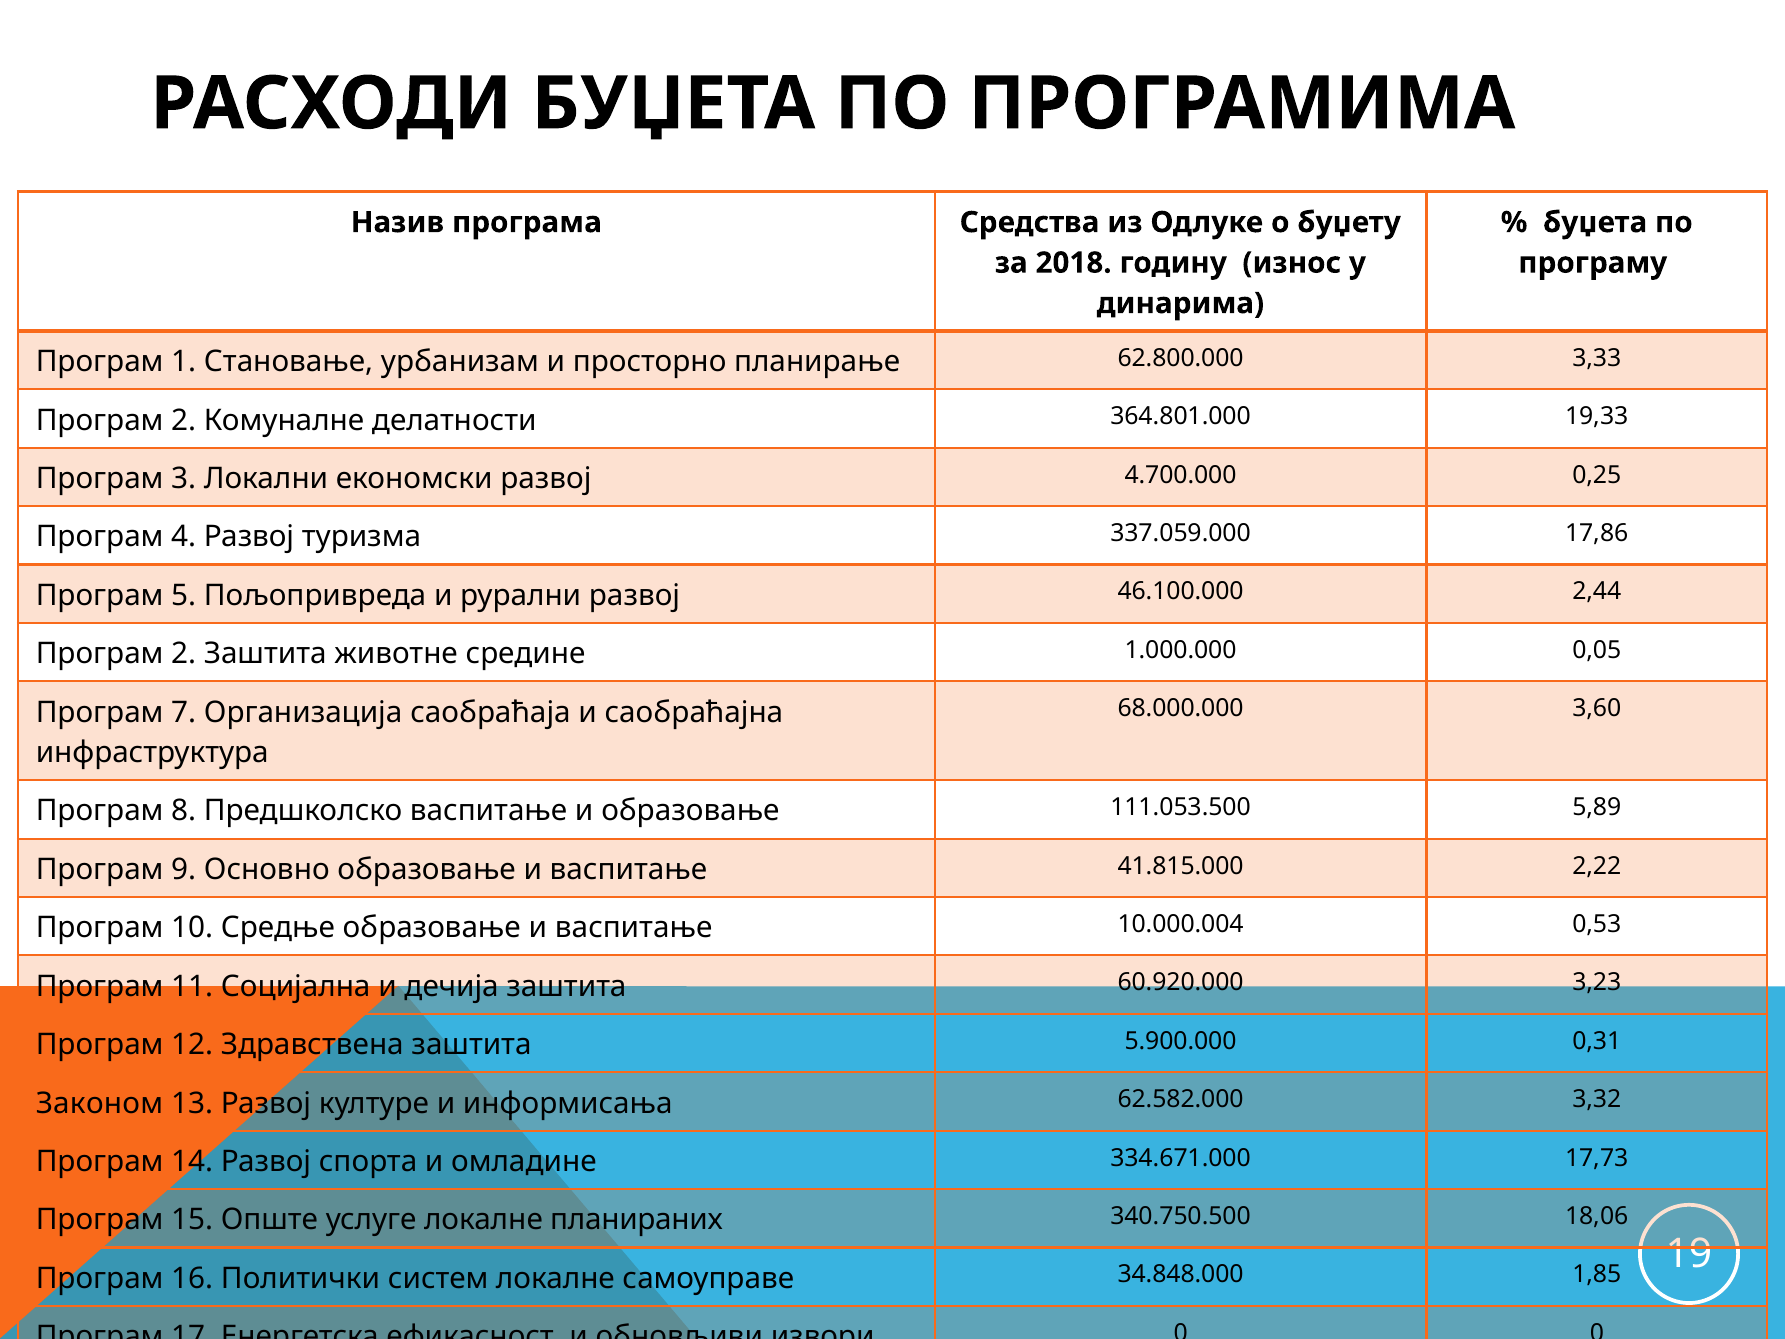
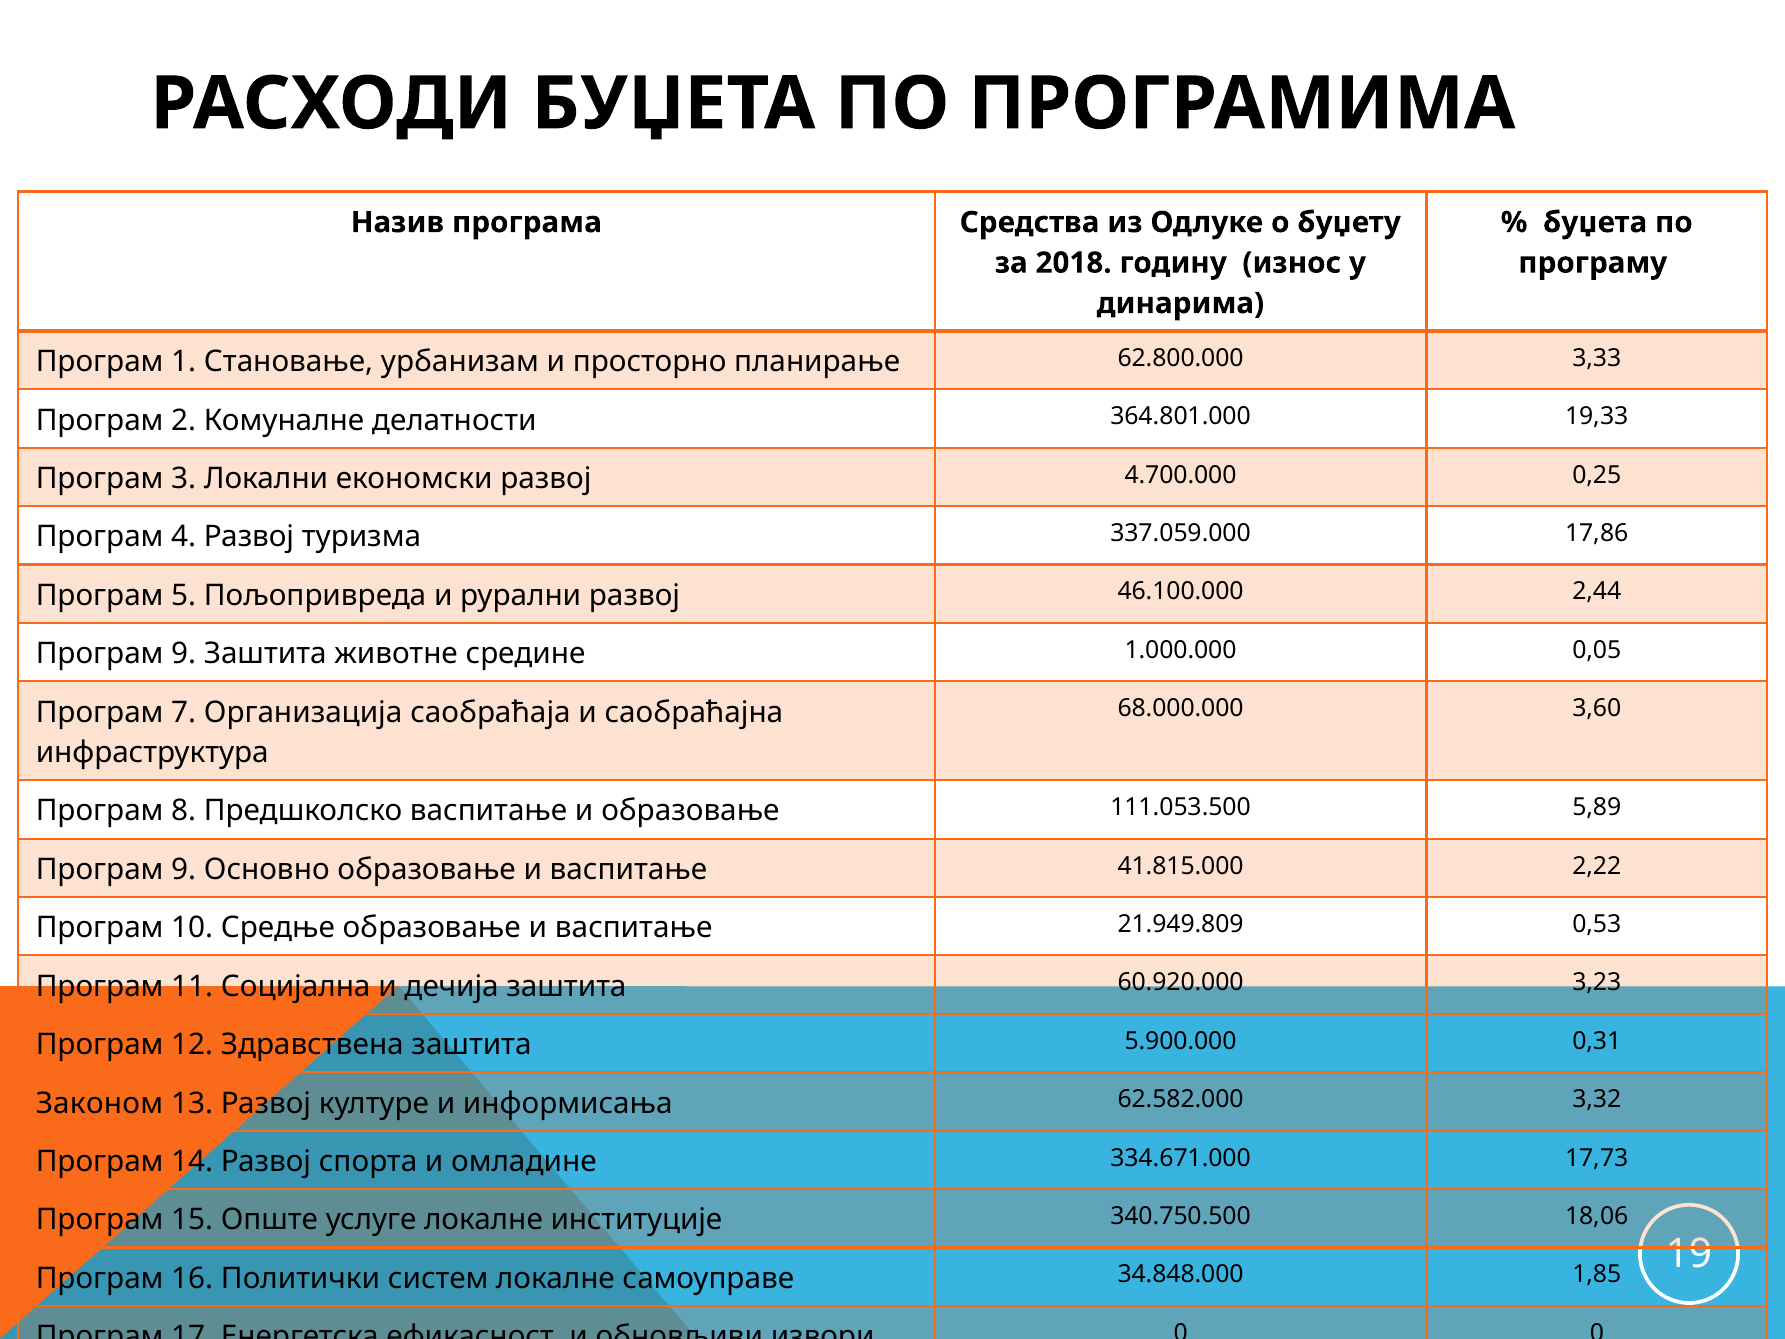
2: 2 -> 9 (184, 654)
10.000.004: 10.000.004 -> 21.949.809 (1181, 924)
планираних: планираних -> институције (636, 1220)
